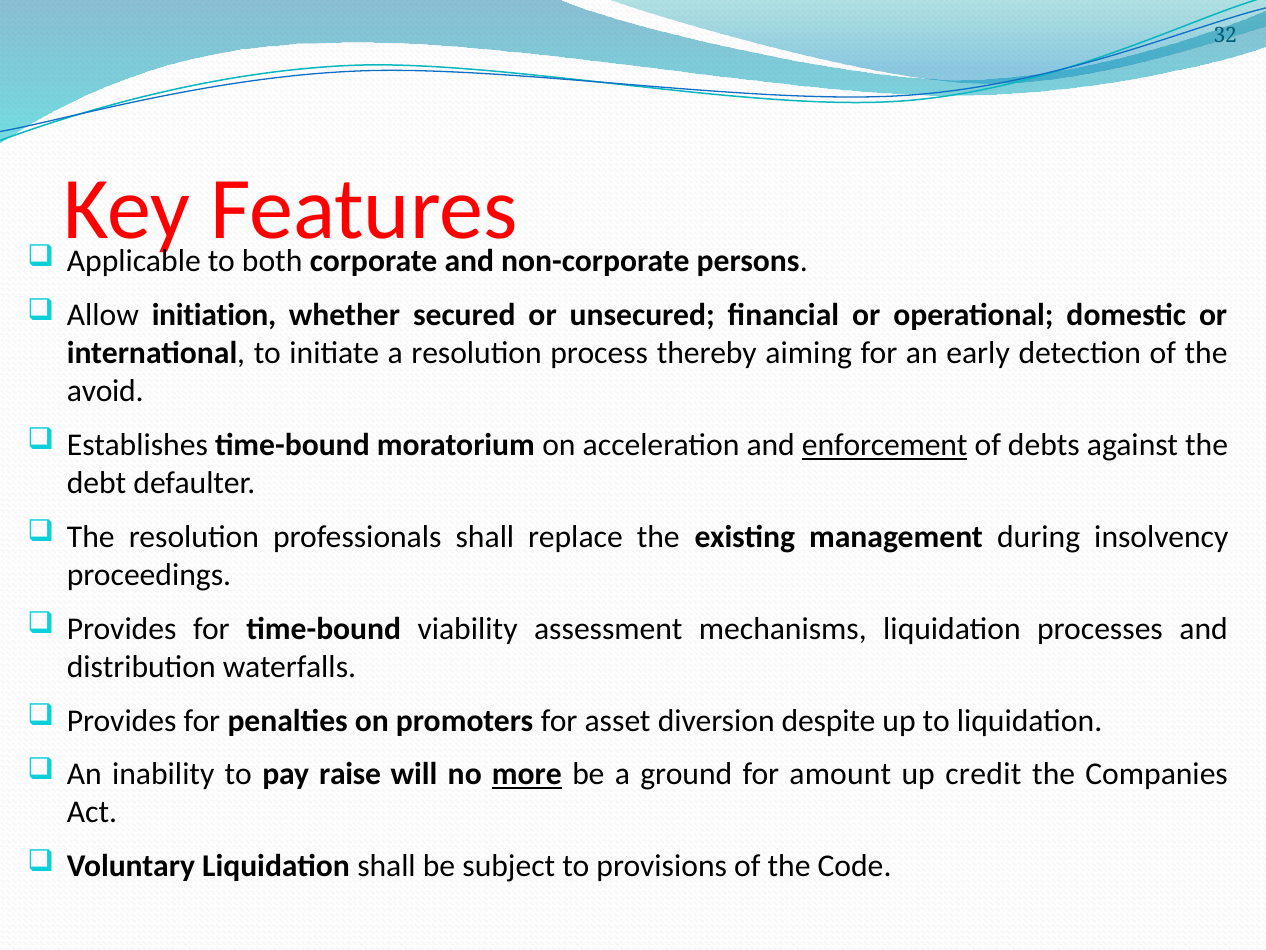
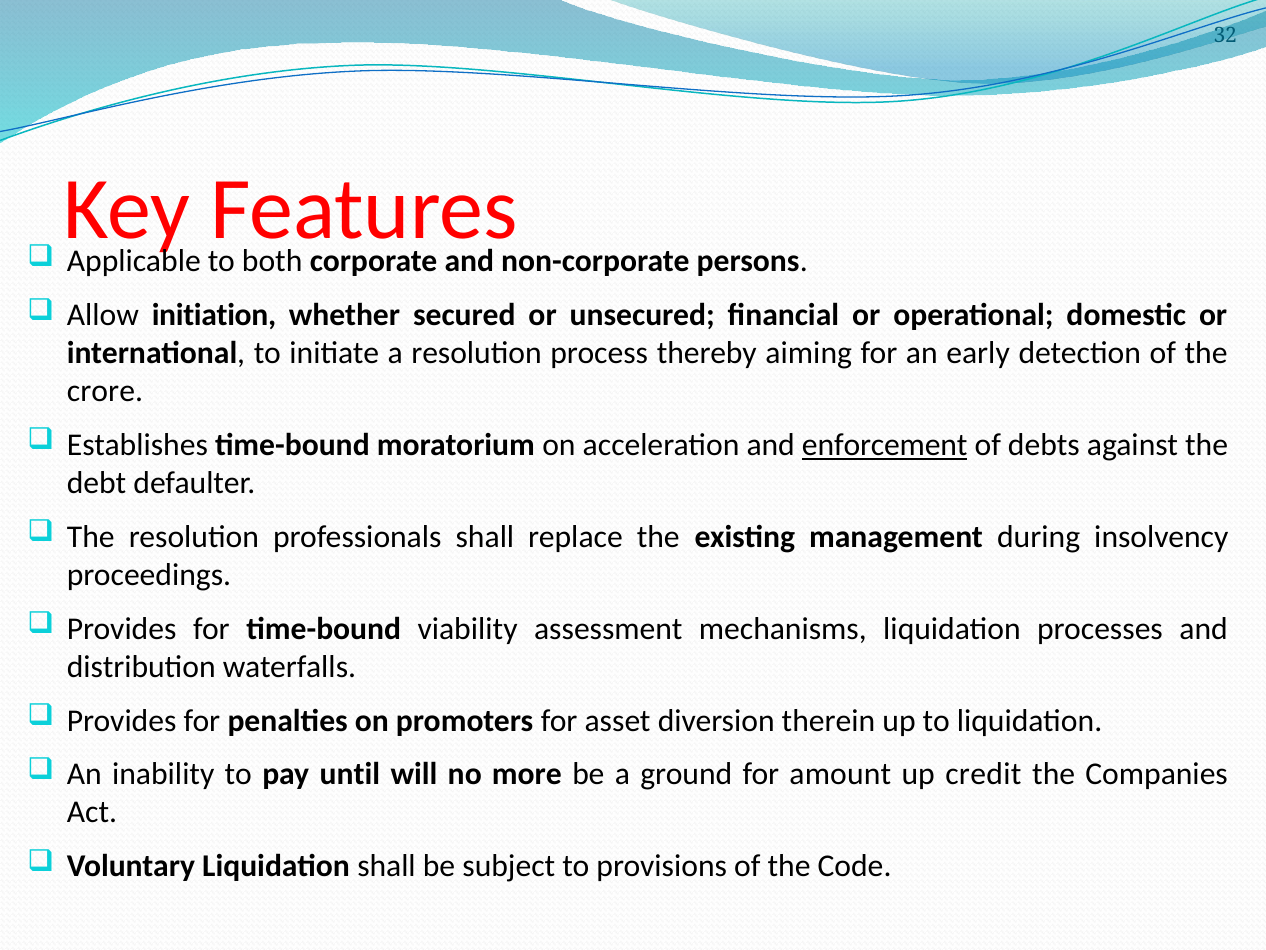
avoid: avoid -> crore (105, 391)
despite: despite -> therein (828, 720)
raise: raise -> until (350, 774)
more underline: present -> none (527, 774)
